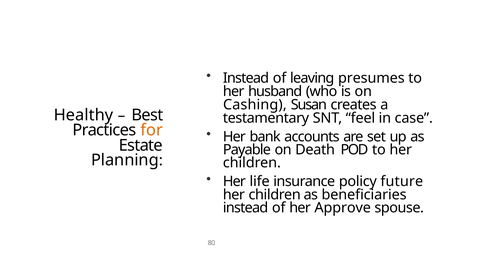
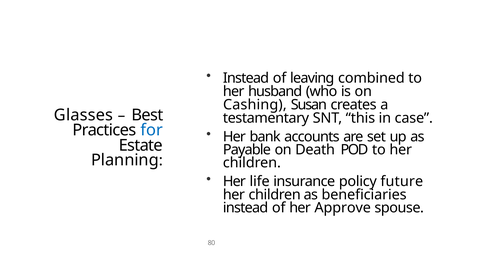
presumes: presumes -> combined (371, 78)
Healthy: Healthy -> Glasses (83, 115)
feel: feel -> this (360, 118)
for colour: orange -> blue (152, 130)
